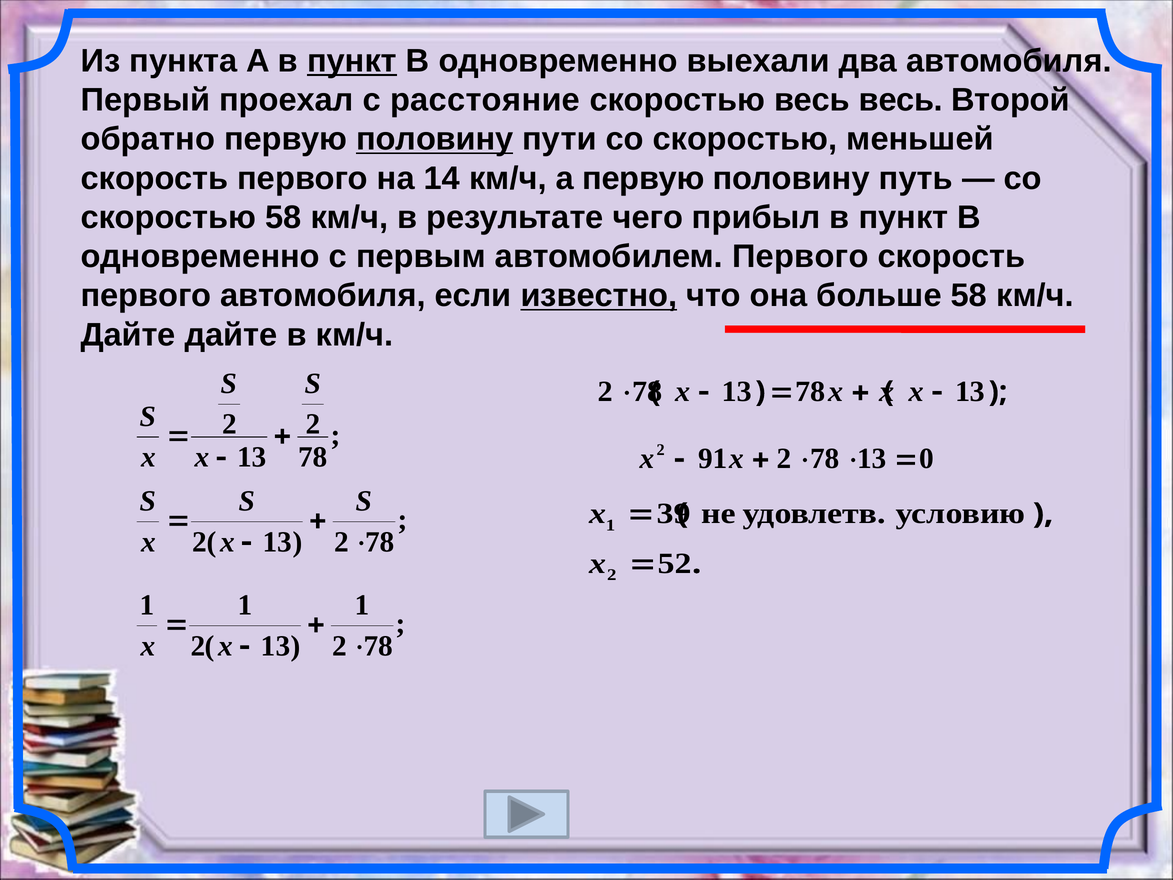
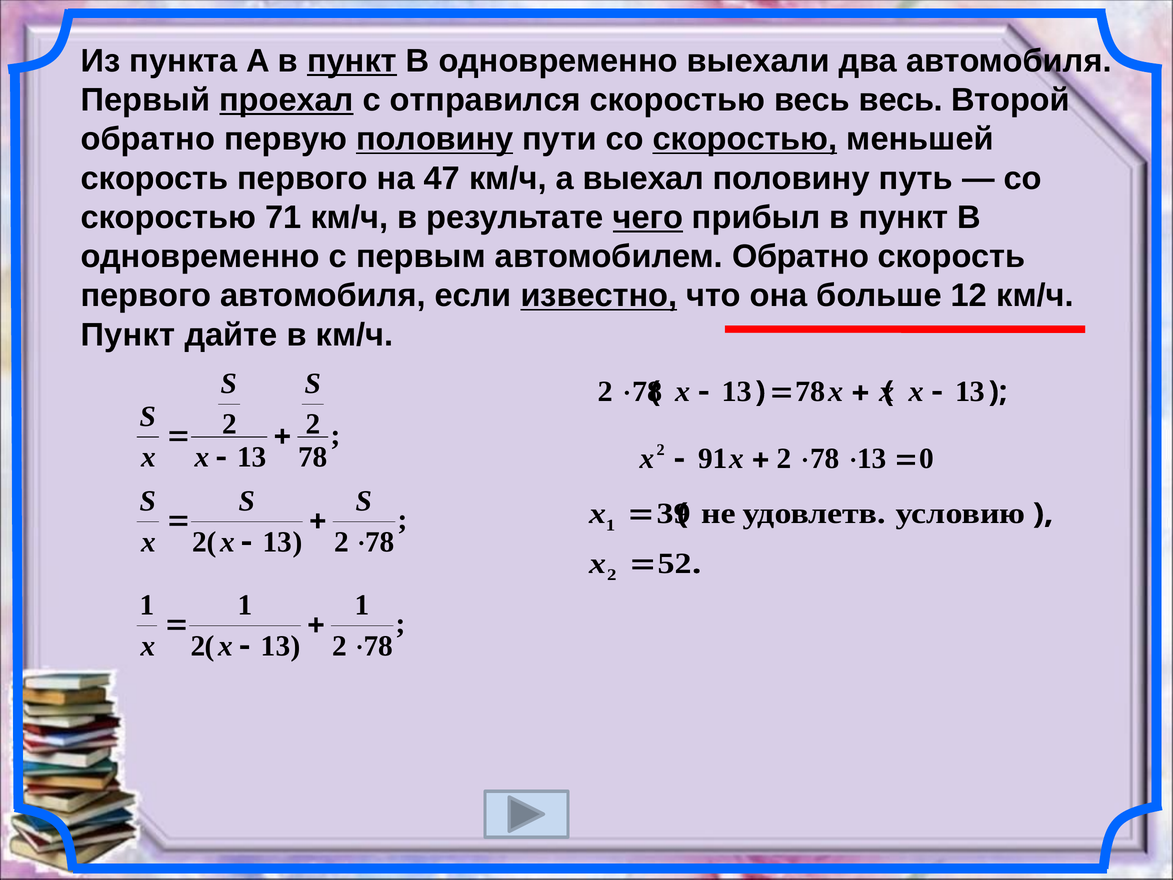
проехал underline: none -> present (286, 100)
расстояние: расстояние -> отправился (485, 100)
скоростью underline: none -> present (745, 139)
14: 14 -> 47 (442, 178)
а первую: первую -> выехал (643, 178)
скоростью 58: 58 -> 71 (283, 217)
чего underline: none -> present (648, 217)
автомобилем Первого: Первого -> Обратно (801, 257)
больше 58: 58 -> 12 (969, 296)
Дайте: Дайте -> Пункт (128, 335)
